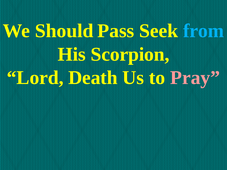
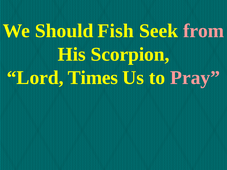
Pass: Pass -> Fish (116, 31)
from colour: light blue -> pink (204, 31)
Death: Death -> Times (93, 78)
